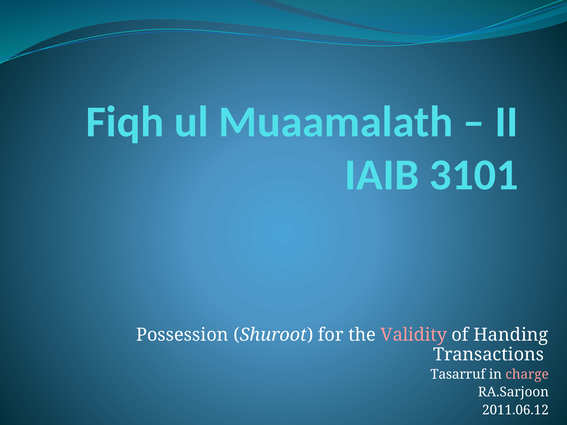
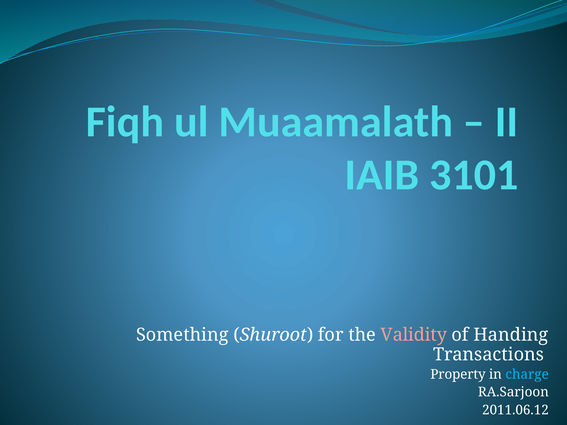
Possession: Possession -> Something (182, 335)
Tasarruf: Tasarruf -> Property (458, 375)
charge colour: pink -> light blue (527, 375)
